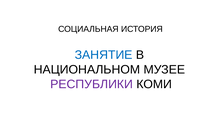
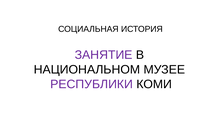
ЗАНЯТИЕ colour: blue -> purple (104, 55)
